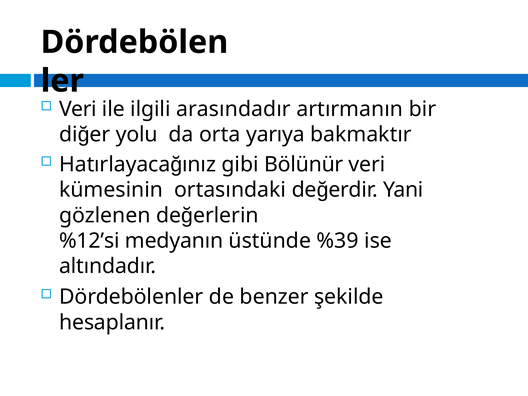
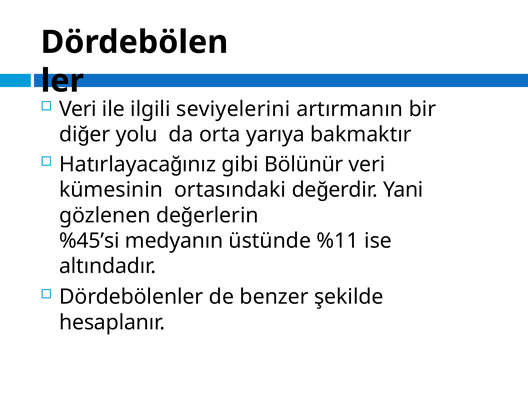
arasındadır: arasındadır -> seviyelerini (233, 109)
%12’si: %12’si -> %45’si (89, 241)
%39: %39 -> %11 (338, 241)
